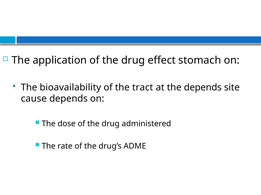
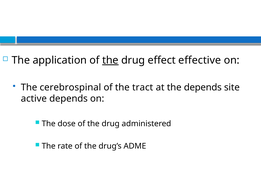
the underline: none -> present (110, 61)
stomach: stomach -> effective (200, 61)
bioavailability: bioavailability -> cerebrospinal (70, 88)
cause: cause -> active (34, 99)
